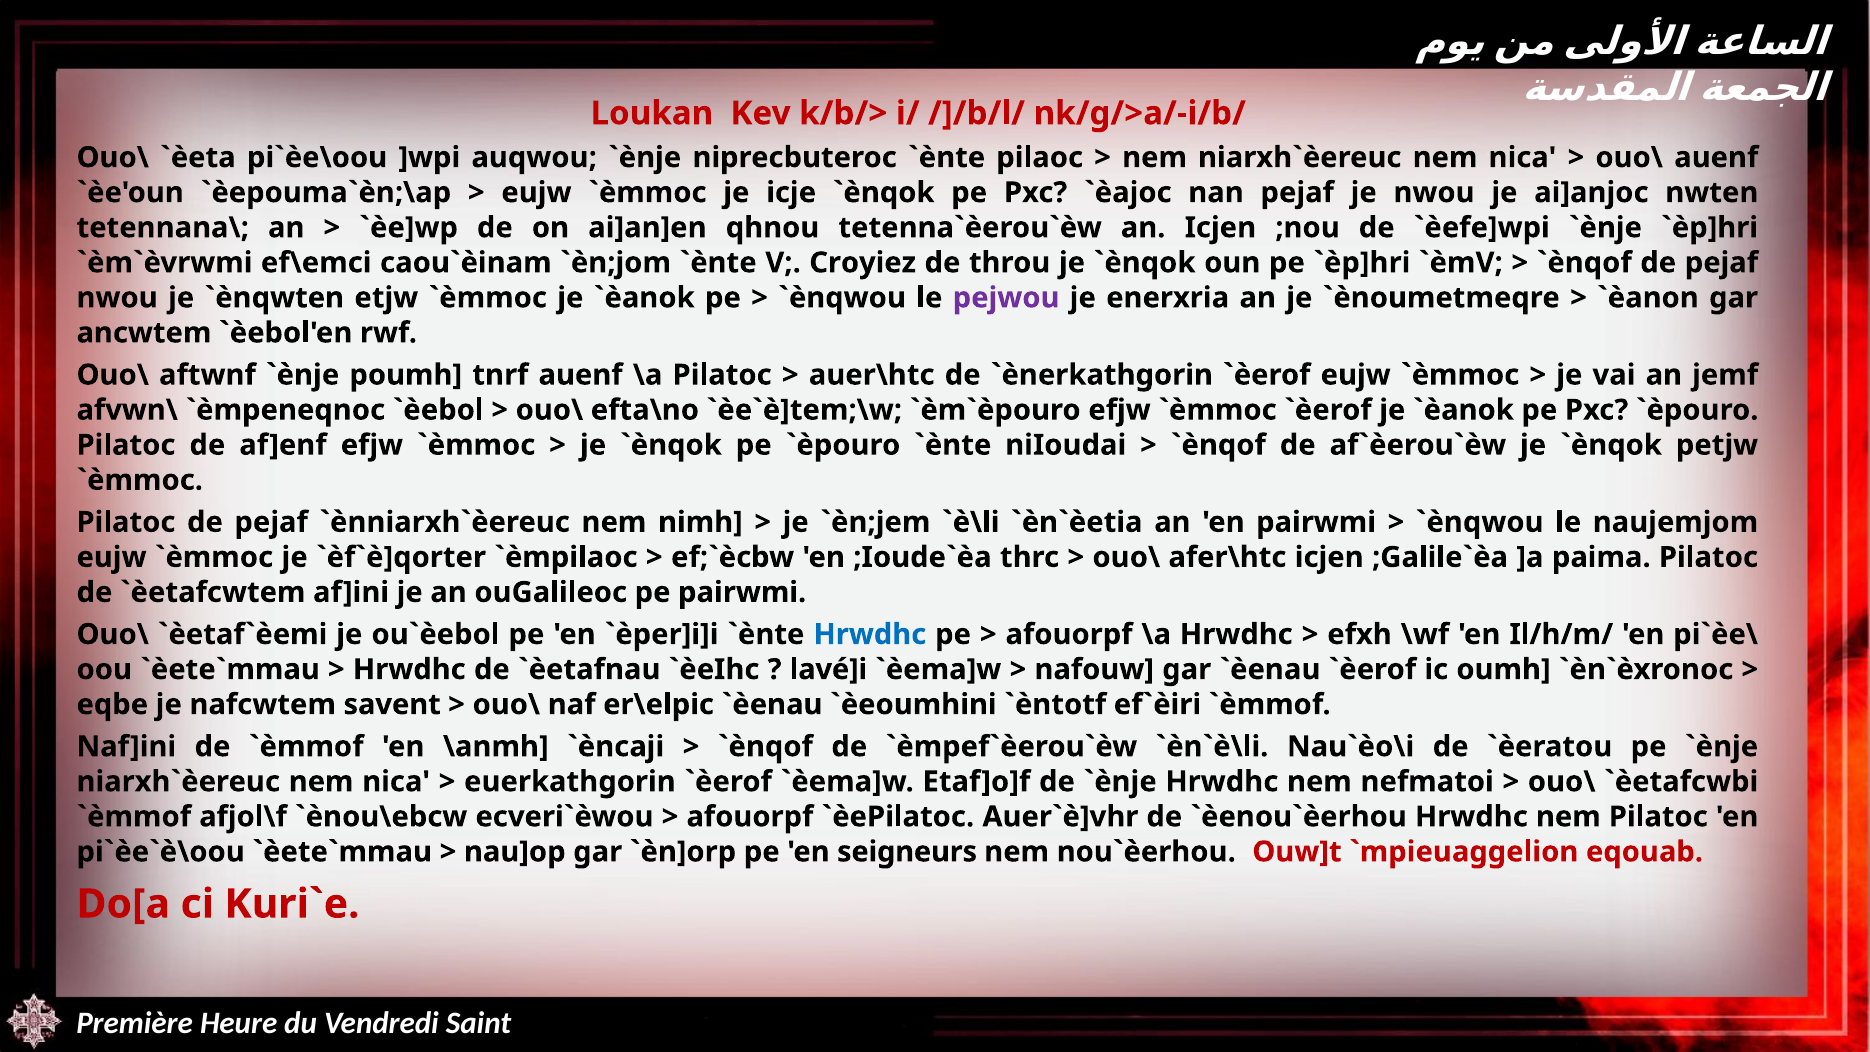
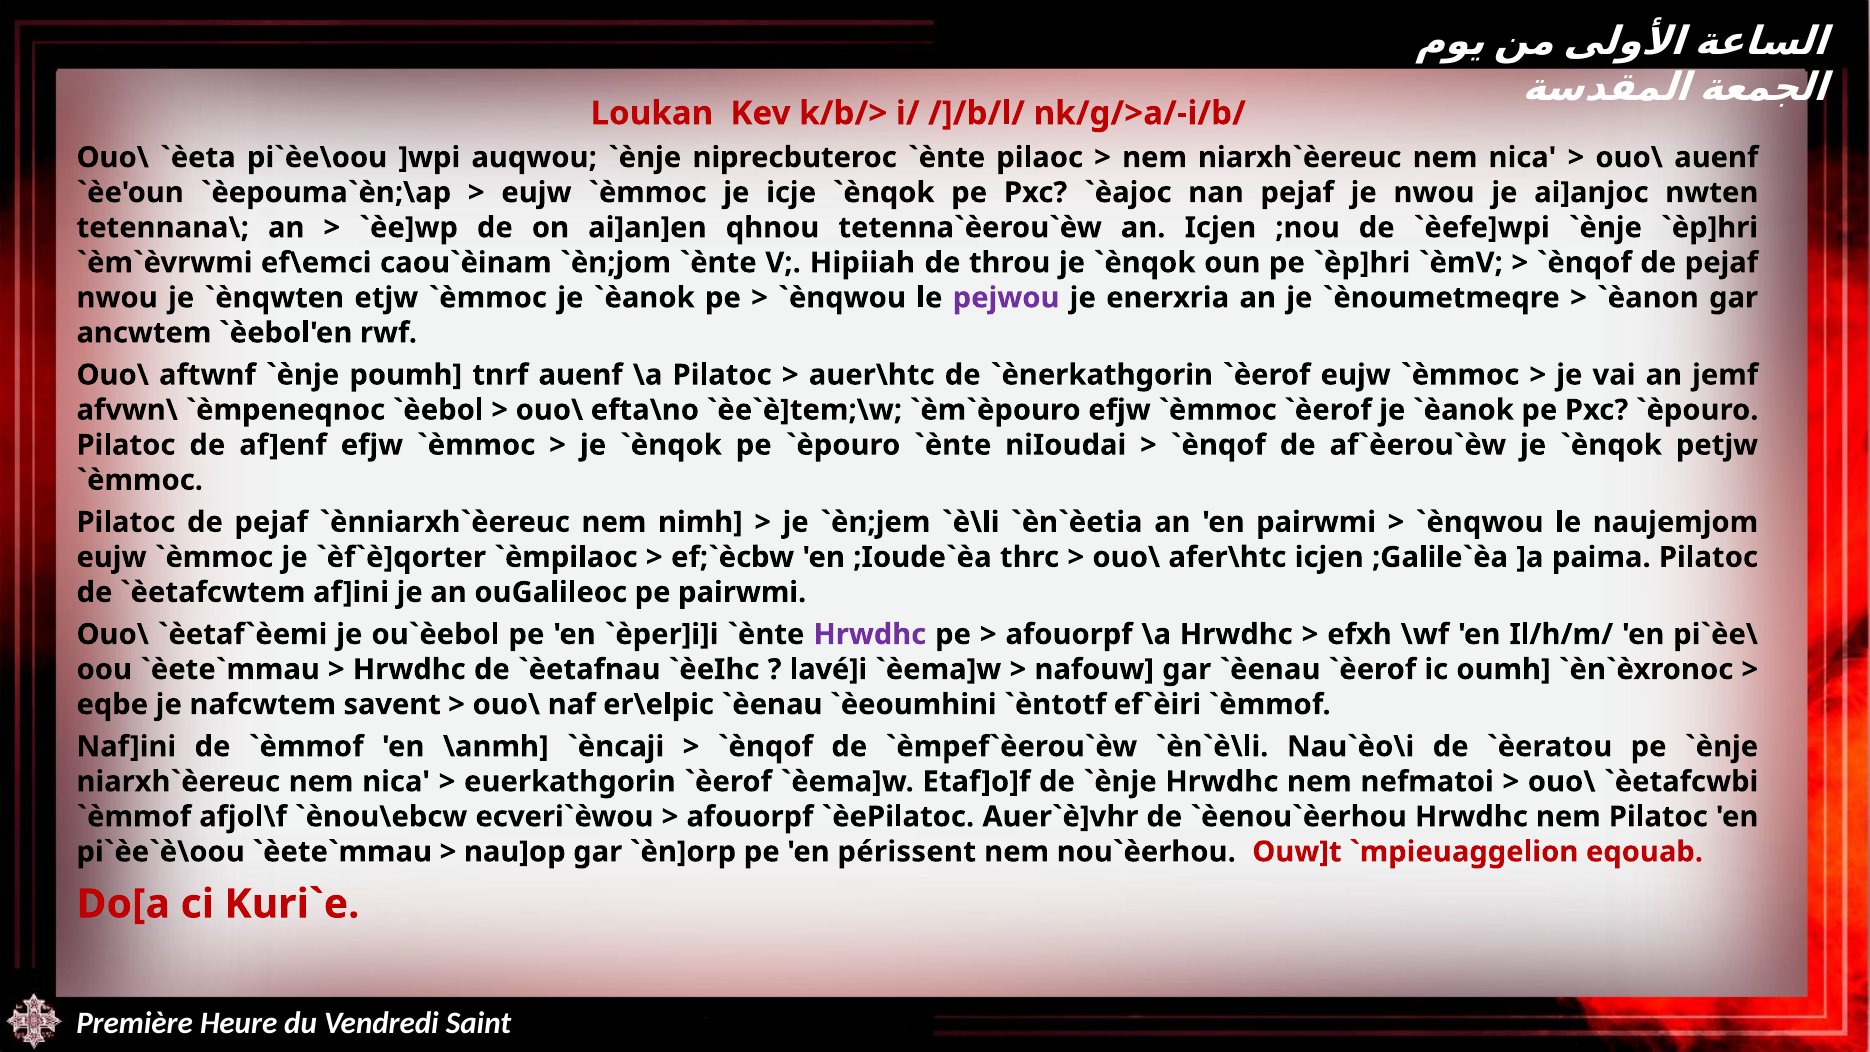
Croyiez: Croyiez -> Hipiiah (862, 263)
Hrwdhc colour: blue -> purple (870, 634)
seigneurs: seigneurs -> périssent (907, 852)
